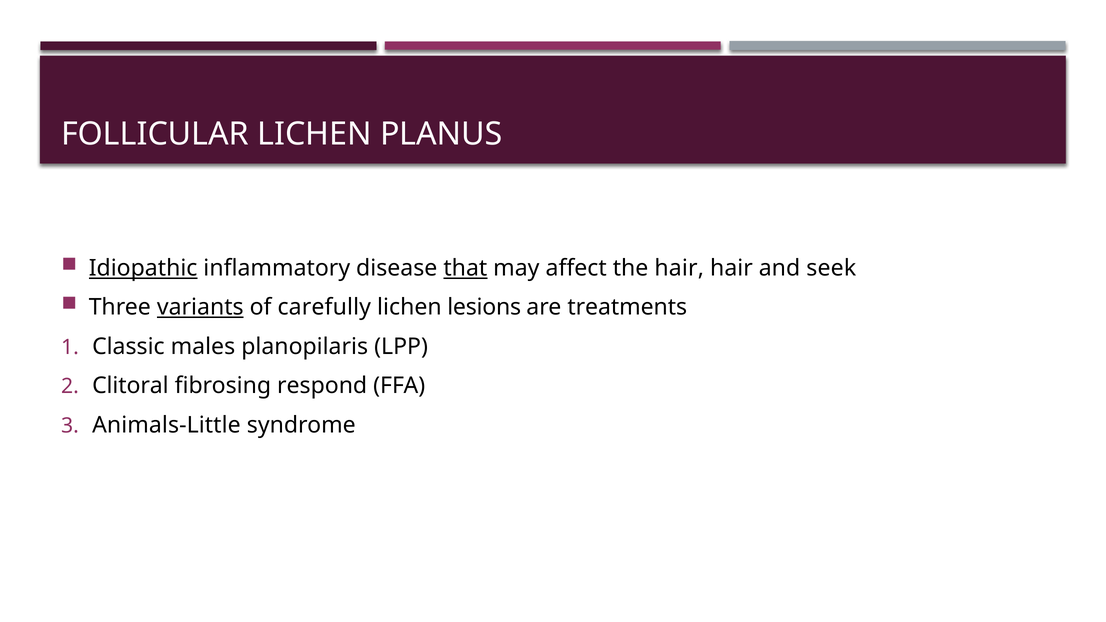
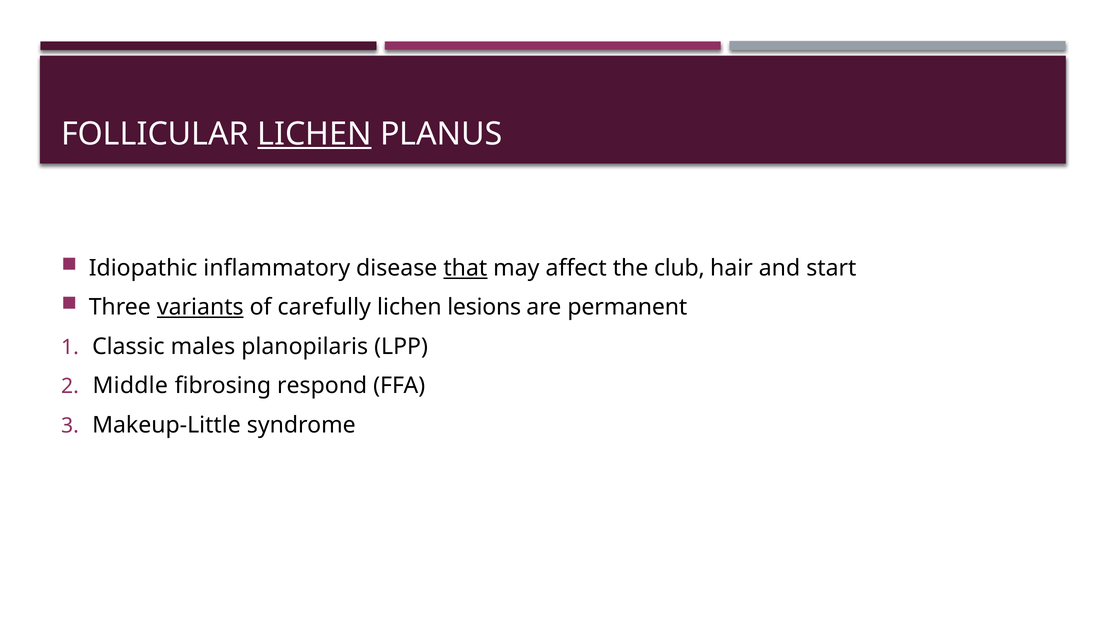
LICHEN underline: none -> present (314, 134)
Idiopathic underline: present -> none (143, 268)
the hair: hair -> club (679, 268)
seek: seek -> start (831, 268)
treatments: treatments -> permanent (627, 307)
Clitoral: Clitoral -> Middle (130, 386)
Animals‐Little: Animals‐Little -> Makeup‐Little (166, 425)
